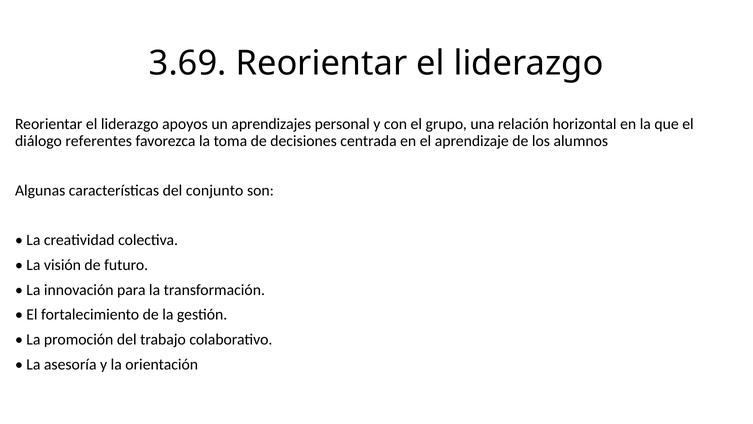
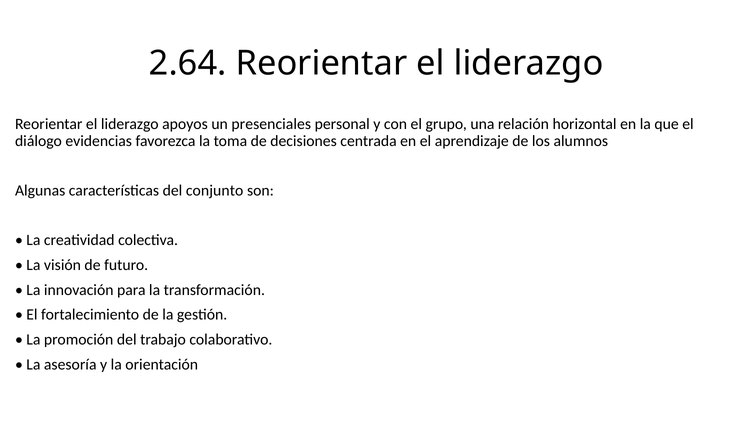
3.69: 3.69 -> 2.64 (188, 63)
aprendizajes: aprendizajes -> presenciales (271, 124)
referentes: referentes -> evidencias (99, 141)
